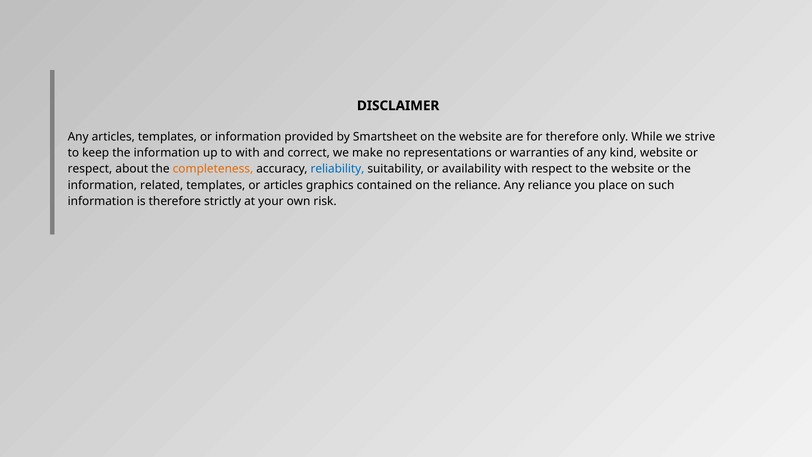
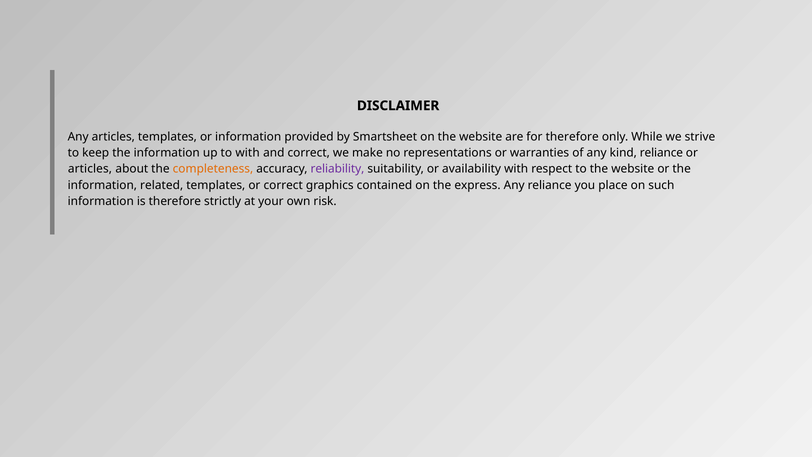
kind website: website -> reliance (661, 153)
respect: respect -> articles (90, 169)
reliability colour: blue -> purple (337, 169)
or articles: articles -> correct (283, 185)
the reliance: reliance -> express (477, 185)
